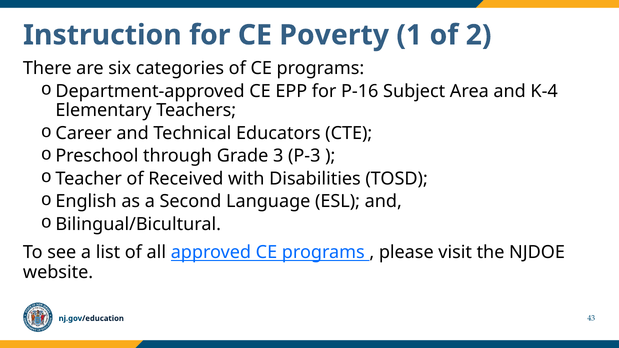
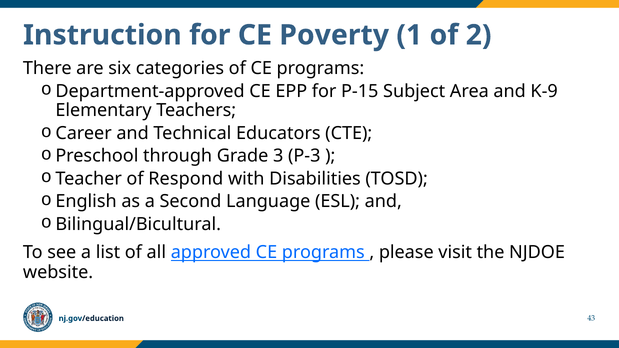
P-16: P-16 -> P-15 (360, 91)
K-4: K-4 -> K-9 (544, 91)
Received: Received -> Respond (186, 179)
